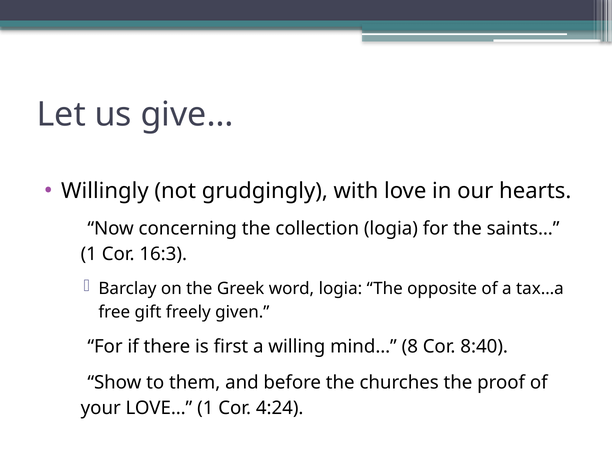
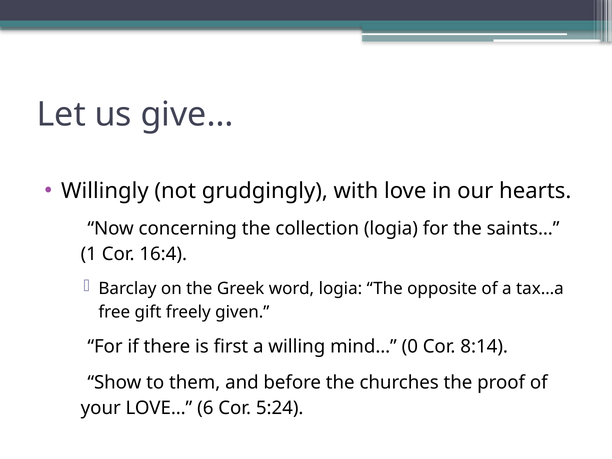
16:3: 16:3 -> 16:4 (163, 254)
8: 8 -> 0 (410, 347)
8:40: 8:40 -> 8:14 (484, 347)
LOVE… 1: 1 -> 6 (205, 408)
4:24: 4:24 -> 5:24 (280, 408)
